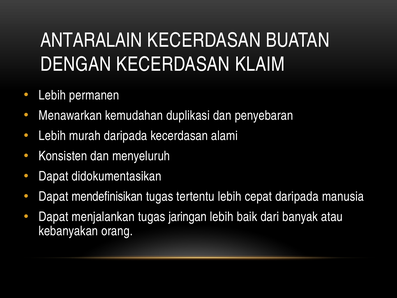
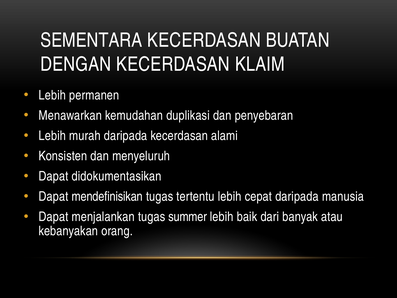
ANTARALAIN: ANTARALAIN -> SEMENTARA (91, 40)
jaringan: jaringan -> summer (188, 217)
